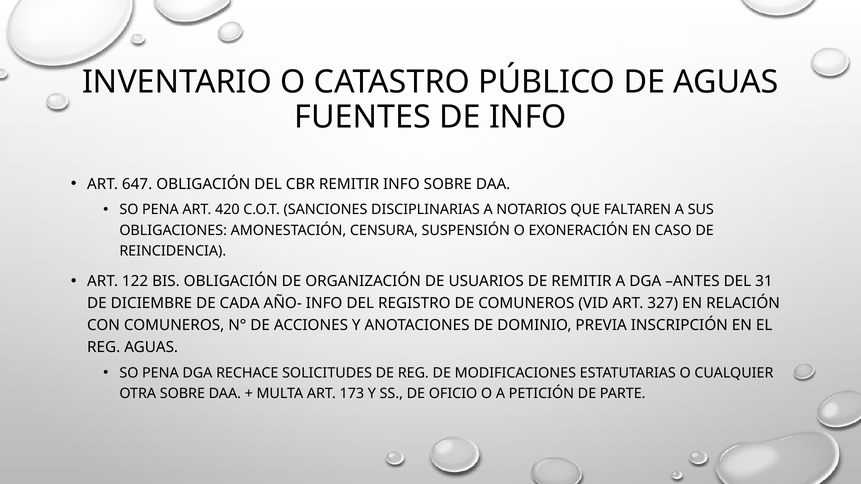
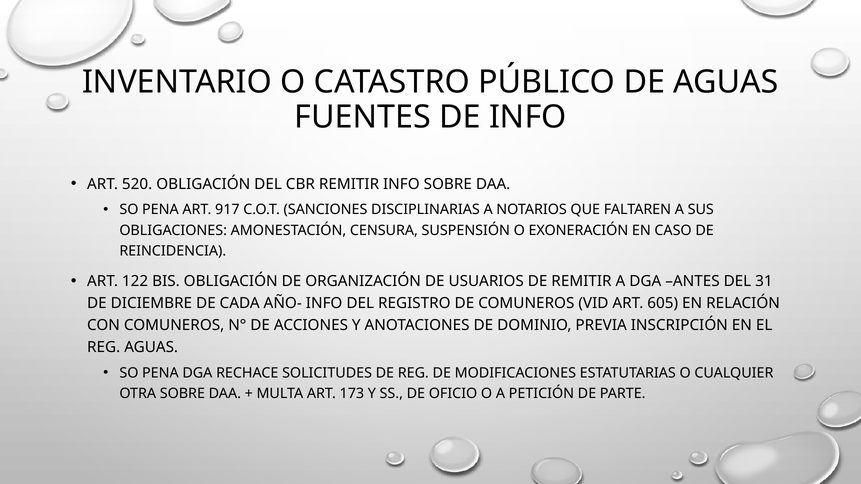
647: 647 -> 520 (137, 184)
420: 420 -> 917 (227, 210)
327: 327 -> 605 (663, 304)
